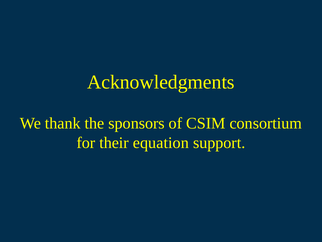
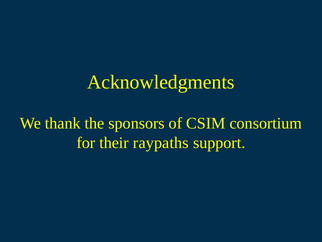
equation: equation -> raypaths (161, 142)
